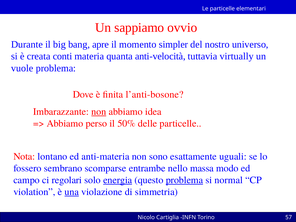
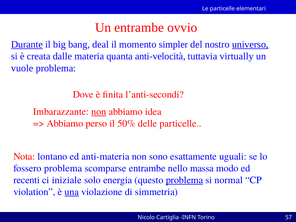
Un sappiamo: sappiamo -> entrambe (139, 28)
Durante underline: none -> present (27, 44)
apre: apre -> deal (101, 44)
universo underline: none -> present (250, 44)
conti: conti -> dalle (62, 56)
l’anti-bosone: l’anti-bosone -> l’anti-secondi (155, 94)
fossero sembrano: sembrano -> problema (63, 168)
campo: campo -> recenti (27, 180)
regolari: regolari -> iniziale (67, 180)
energia underline: present -> none (118, 180)
